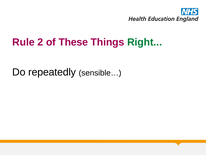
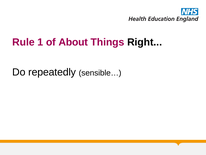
2: 2 -> 1 (40, 42)
These: These -> About (73, 42)
Right colour: green -> black (145, 42)
